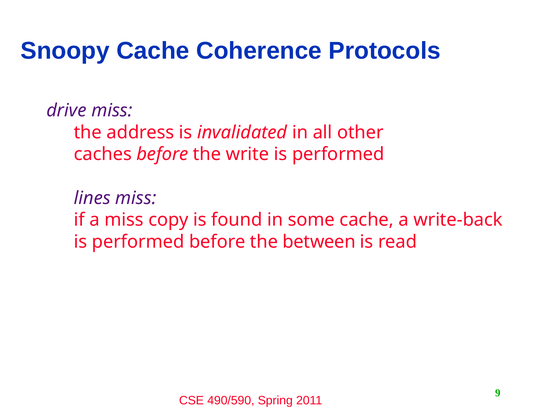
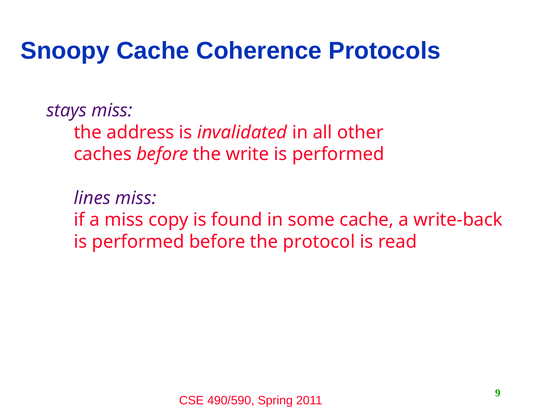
drive: drive -> stays (67, 111)
between: between -> protocol (319, 242)
